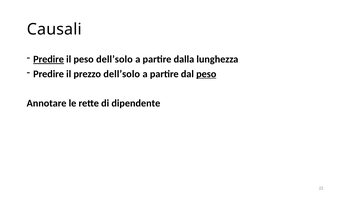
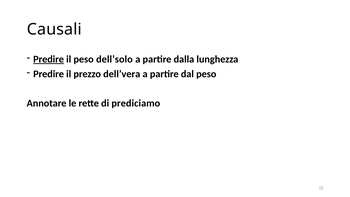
prezzo dell’solo: dell’solo -> dell’vera (122, 74)
peso underline: present -> none (206, 74)
dipendente: dipendente -> prediciamo (136, 103)
